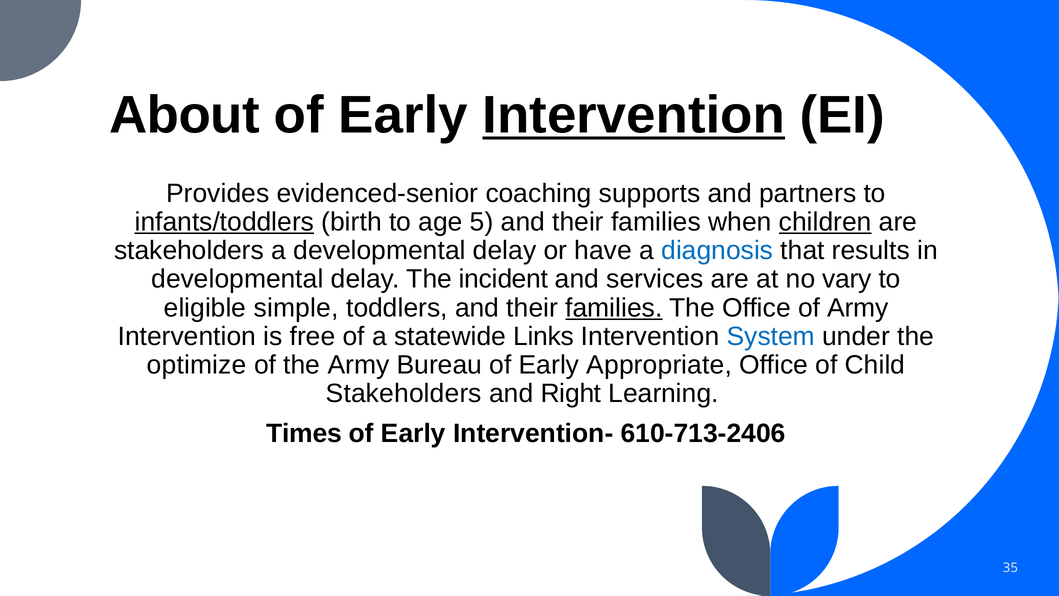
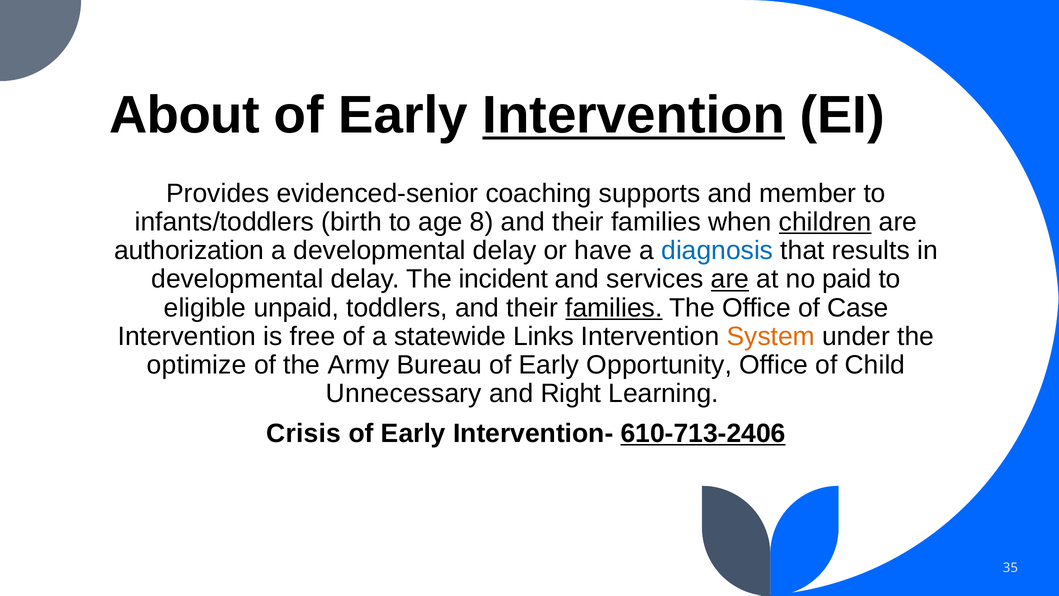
partners: partners -> member (808, 193)
infants/toddlers underline: present -> none (224, 222)
5: 5 -> 8 (482, 222)
stakeholders: stakeholders -> authorization (189, 251)
are underline: none -> present (730, 279)
vary: vary -> paid (847, 279)
simple: simple -> unpaid (296, 308)
of Army: Army -> Case (858, 308)
System colour: blue -> orange (771, 336)
Appropriate: Appropriate -> Opportunity (659, 365)
Stakeholders: Stakeholders -> Unnecessary (404, 393)
Times: Times -> Crisis (304, 433)
610-713-2406 underline: none -> present (703, 433)
